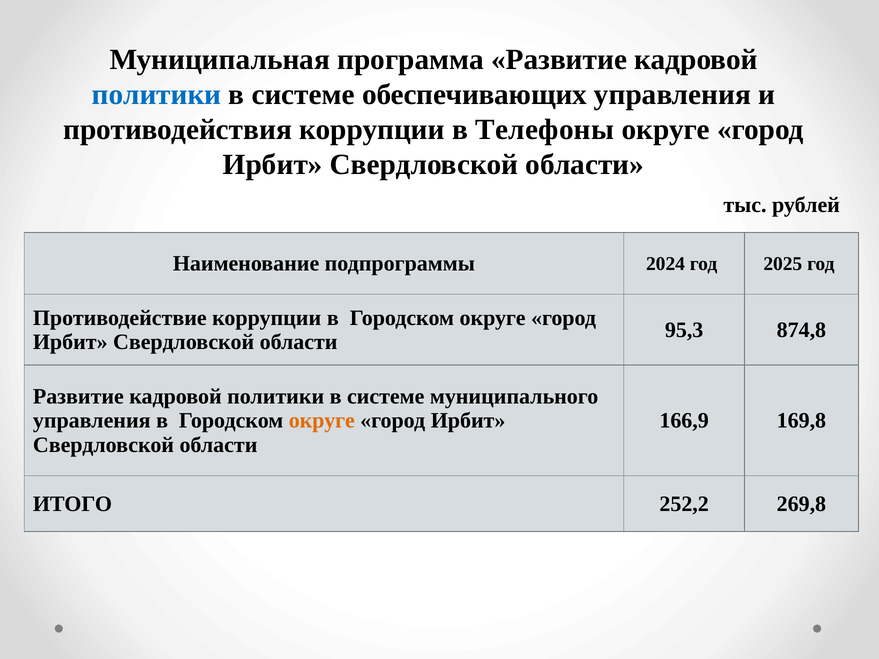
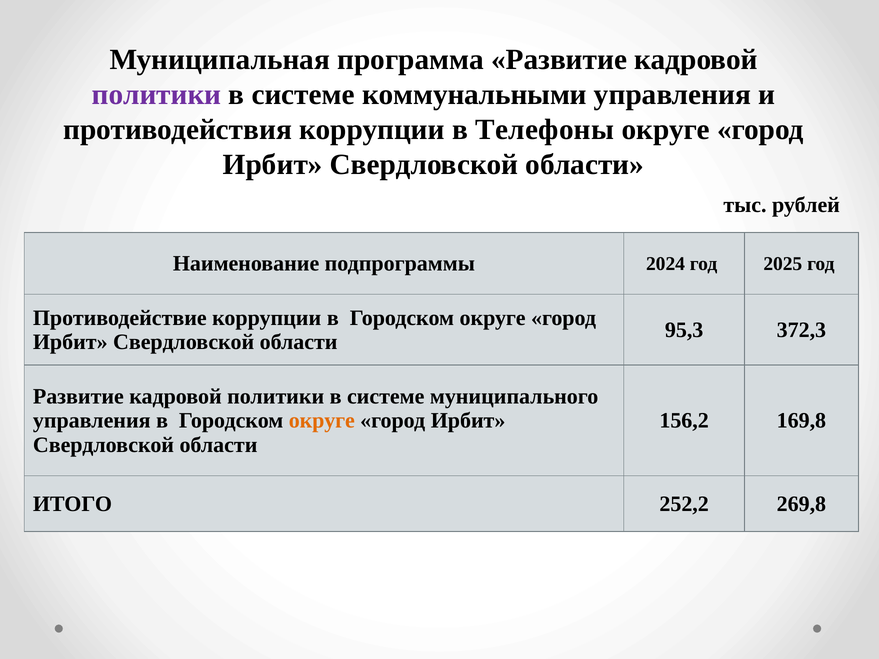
политики colour: blue -> purple (156, 95)
обеспечивающих: обеспечивающих -> коммунальными (474, 95)
874,8: 874,8 -> 372,3 (801, 330)
166,9: 166,9 -> 156,2 (684, 421)
